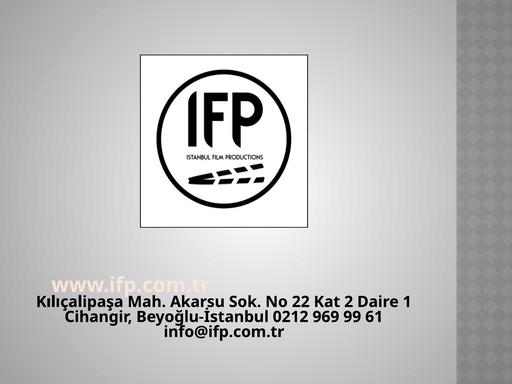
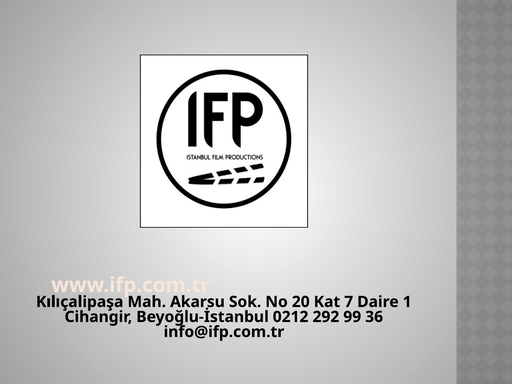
22: 22 -> 20 (301, 302)
2: 2 -> 7 (349, 302)
969: 969 -> 292 (326, 317)
61: 61 -> 36 (374, 317)
